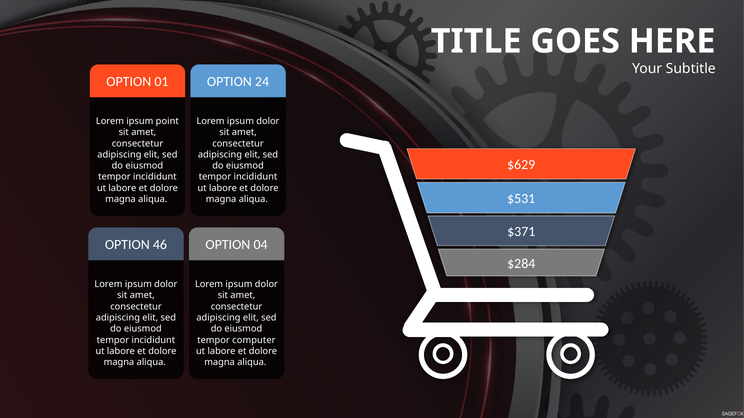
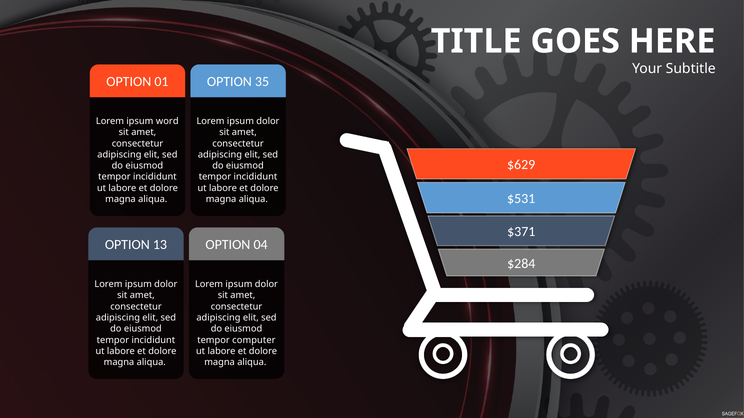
24: 24 -> 35 (262, 82)
point: point -> word (167, 121)
46: 46 -> 13 (160, 245)
